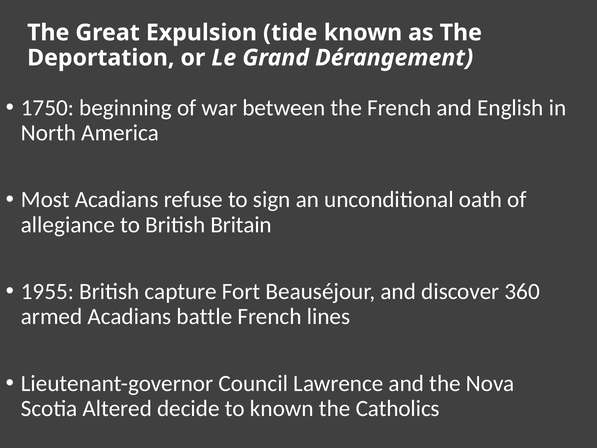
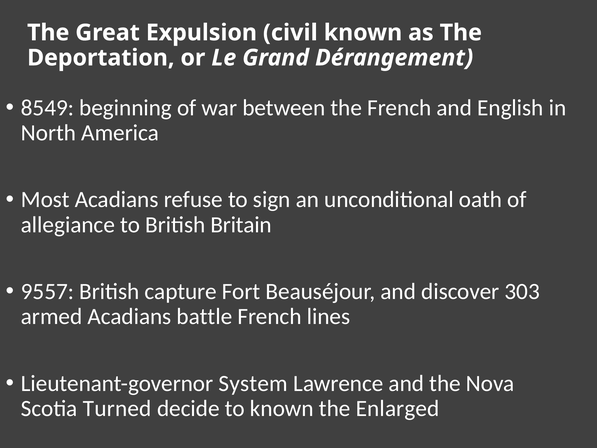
tide: tide -> civil (290, 33)
1750: 1750 -> 8549 (47, 108)
1955: 1955 -> 9557 (47, 291)
360: 360 -> 303 (522, 291)
Council: Council -> System (253, 383)
Altered: Altered -> Turned (117, 408)
Catholics: Catholics -> Enlarged (398, 408)
